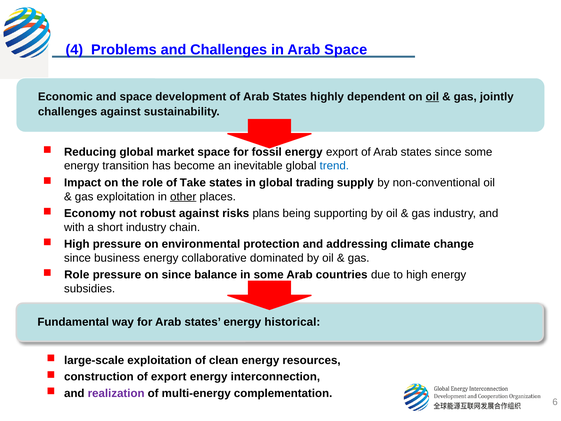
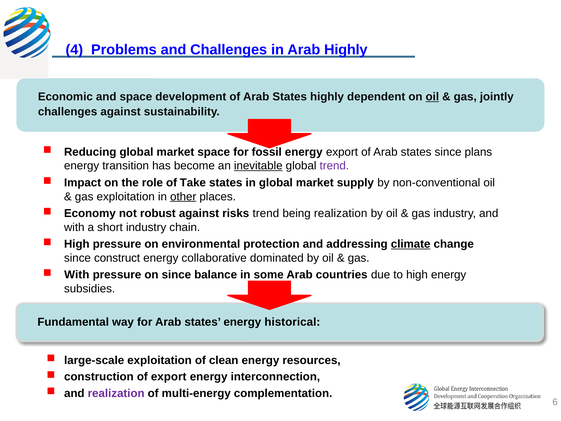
Arab Space: Space -> Highly (346, 50)
since some: some -> plans (478, 152)
inevitable underline: none -> present (258, 166)
trend colour: blue -> purple (334, 166)
in global trading: trading -> market (315, 183)
risks plans: plans -> trend (266, 213)
being supporting: supporting -> realization (341, 213)
climate underline: none -> present (411, 244)
business: business -> construct (117, 258)
Role: Role -> With (77, 275)
